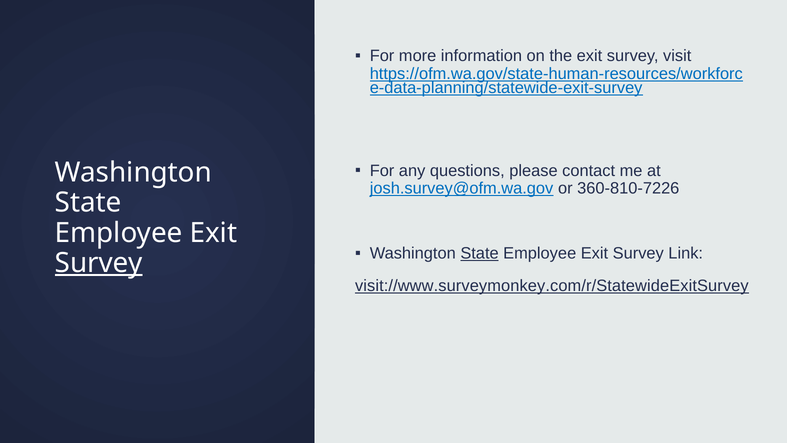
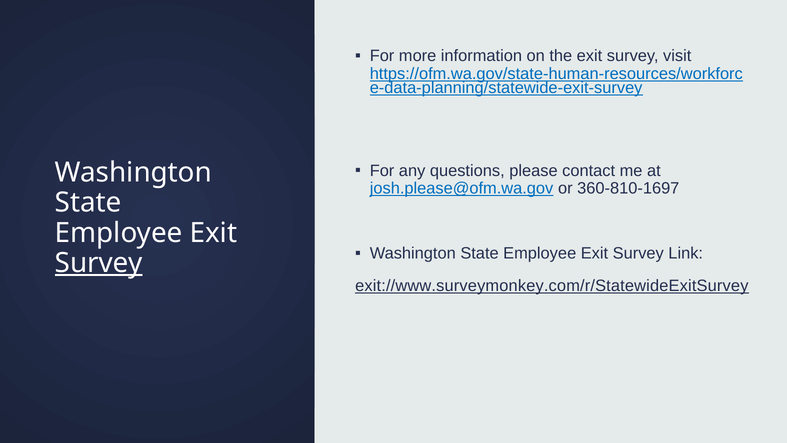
josh.survey@ofm.wa.gov: josh.survey@ofm.wa.gov -> josh.please@ofm.wa.gov (462, 188)
360-810-7226: 360-810-7226 -> 360-810-1697 (628, 188)
State underline: present -> none (480, 253)
visit://www.surveymonkey.com/r/StatewideExitSurvey: visit://www.surveymonkey.com/r/StatewideExitSurvey -> exit://www.surveymonkey.com/r/StatewideExitSurvey (552, 286)
